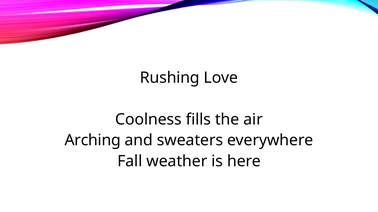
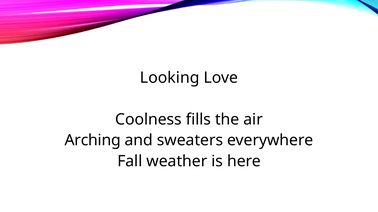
Rushing: Rushing -> Looking (170, 78)
